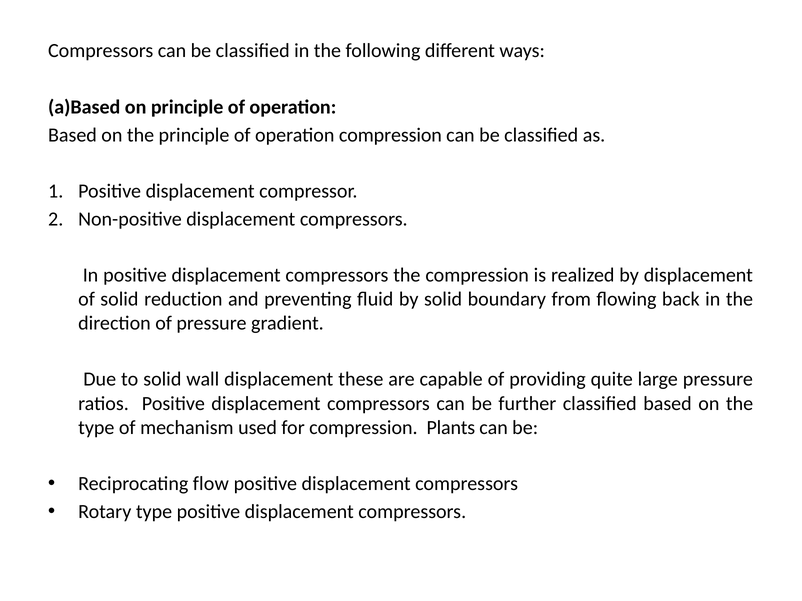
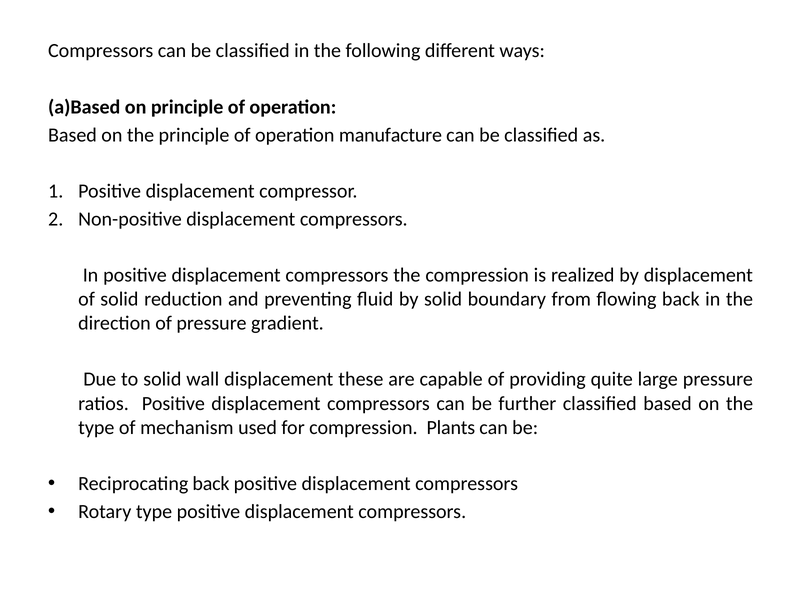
operation compression: compression -> manufacture (390, 135)
Reciprocating flow: flow -> back (211, 484)
